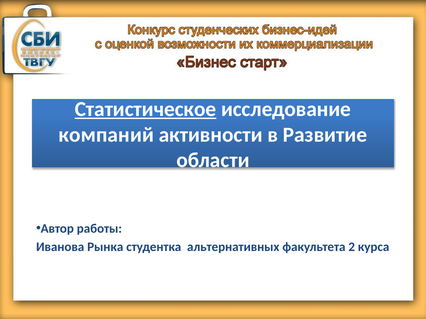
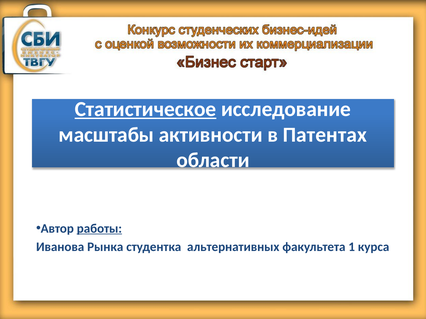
компаний: компаний -> масштабы (106, 135)
Развитие: Развитие -> Патентах (325, 135)
работы underline: none -> present (99, 229)
2: 2 -> 1 (352, 247)
